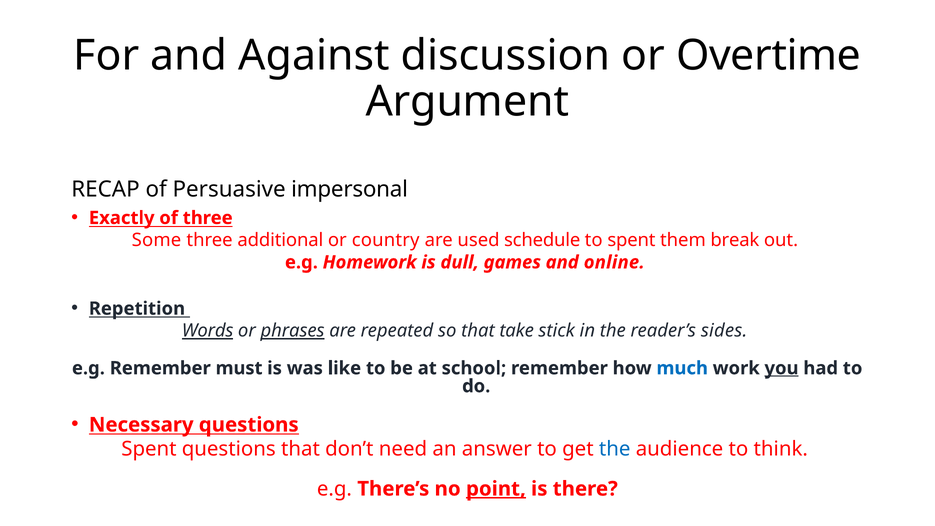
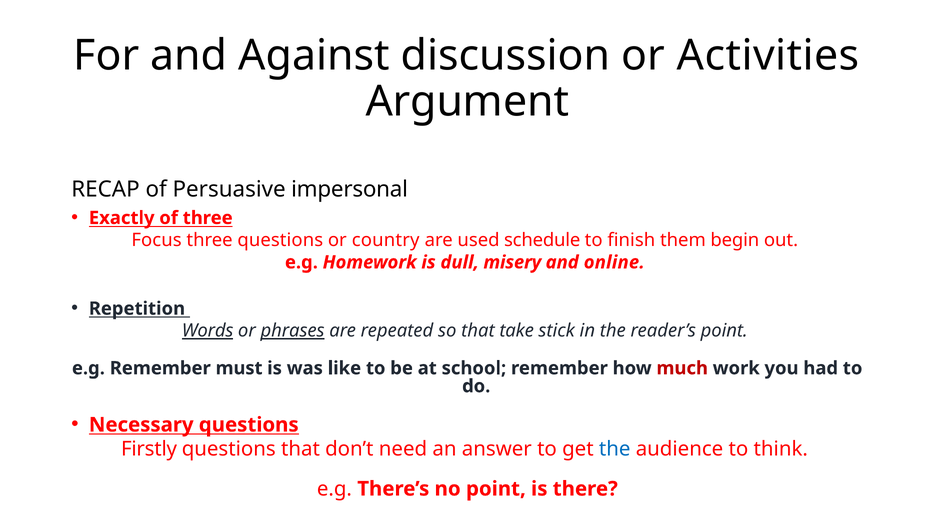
Overtime: Overtime -> Activities (768, 55)
Some: Some -> Focus (157, 240)
three additional: additional -> questions (280, 240)
to spent: spent -> finish (631, 240)
break: break -> begin (735, 240)
games: games -> misery (512, 262)
reader’s sides: sides -> point (724, 331)
much colour: blue -> red (682, 368)
you underline: present -> none (782, 368)
Spent: Spent -> Firstly (149, 449)
point underline: present -> none (496, 489)
